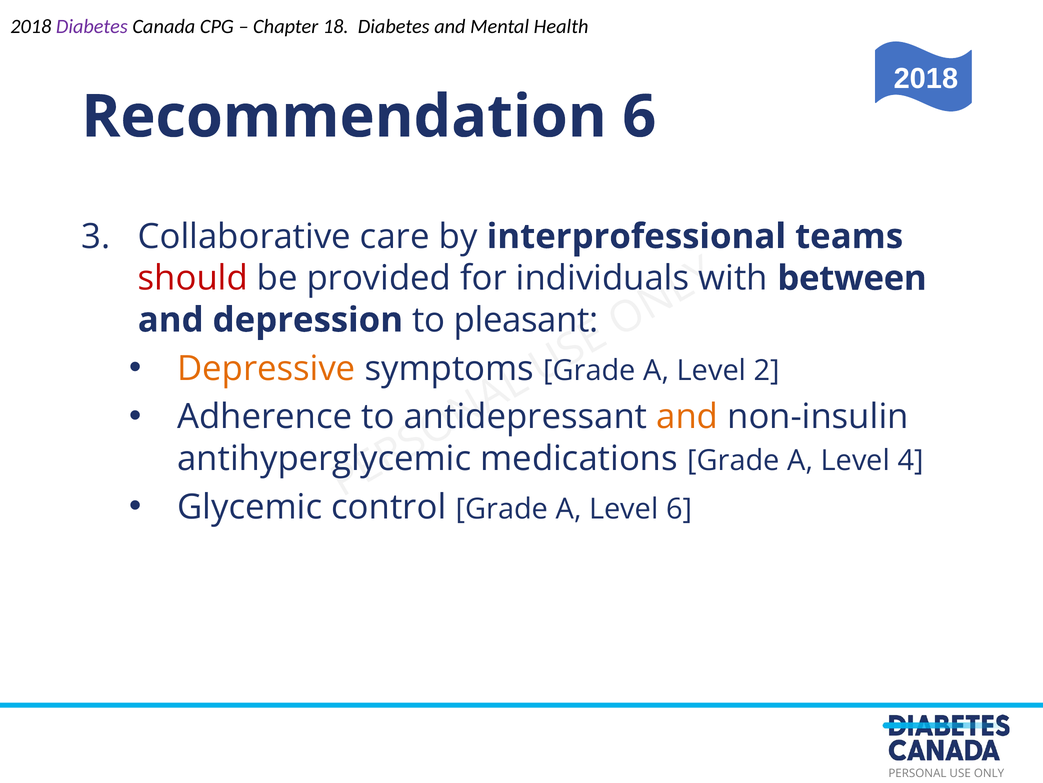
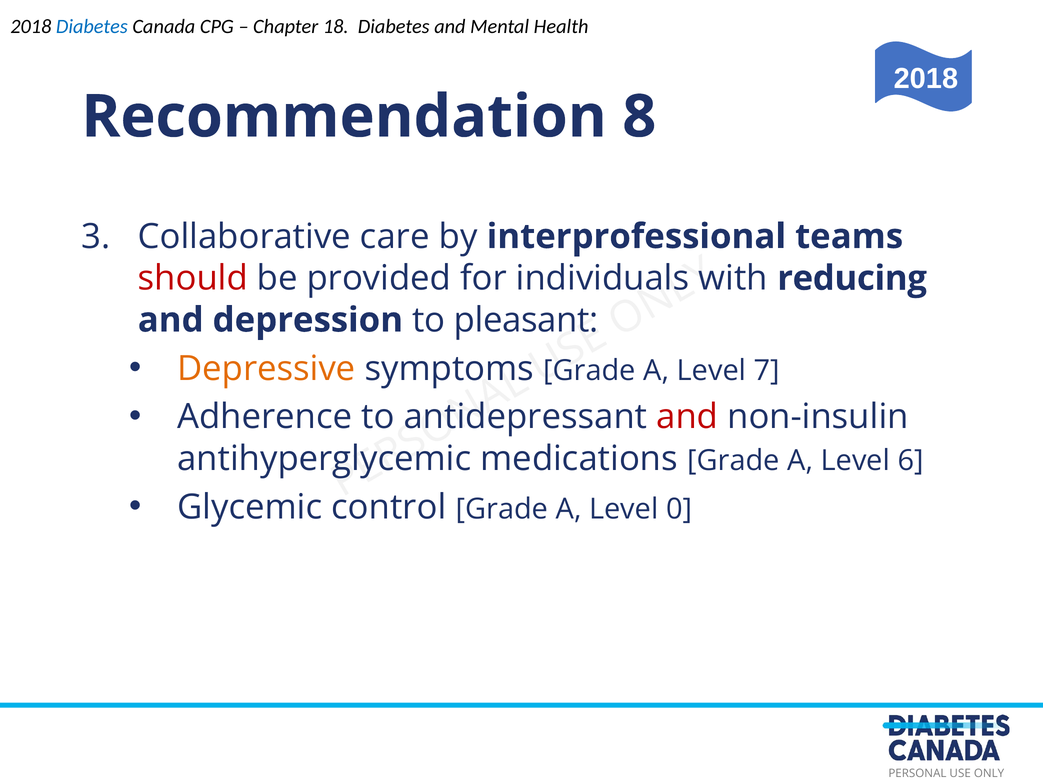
Diabetes colour: purple -> blue (92, 26)
Recommendation 6: 6 -> 8 (639, 117)
between: between -> reducing (852, 278)
2: 2 -> 7 (767, 370)
and colour: orange -> red (687, 417)
4: 4 -> 6 (911, 460)
Level 6: 6 -> 0 (679, 509)
